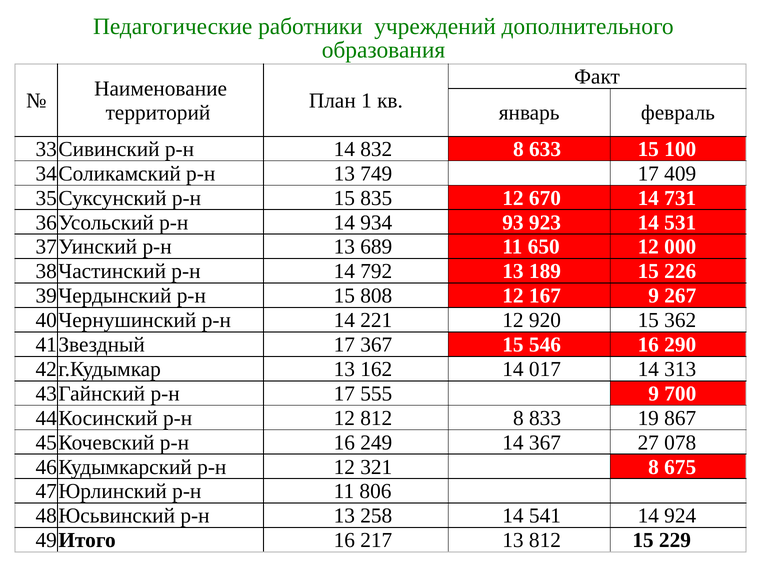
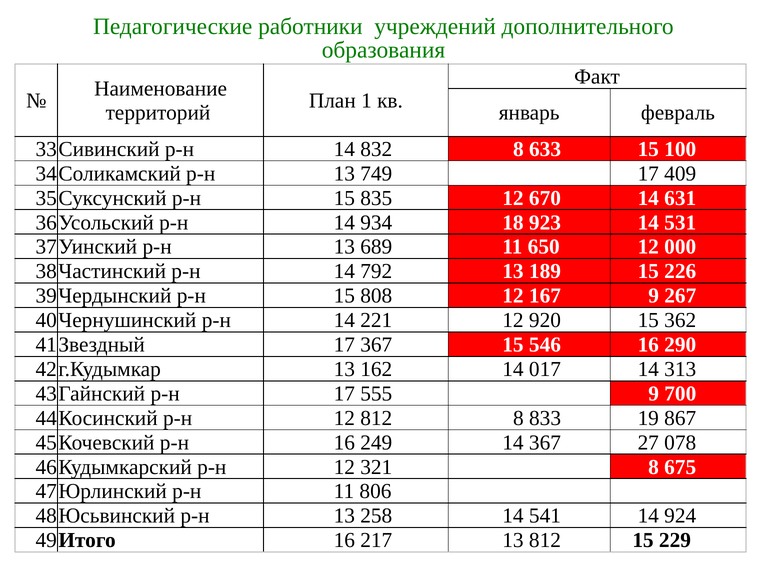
731: 731 -> 631 (680, 198)
93: 93 -> 18 (513, 223)
